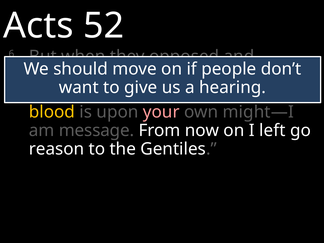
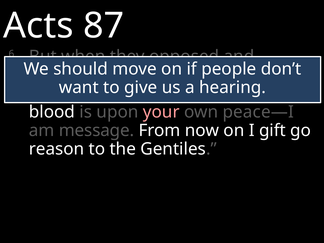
52: 52 -> 87 (104, 26)
blood colour: yellow -> white (52, 112)
might—I: might—I -> peace—I (258, 112)
left: left -> gift (272, 130)
